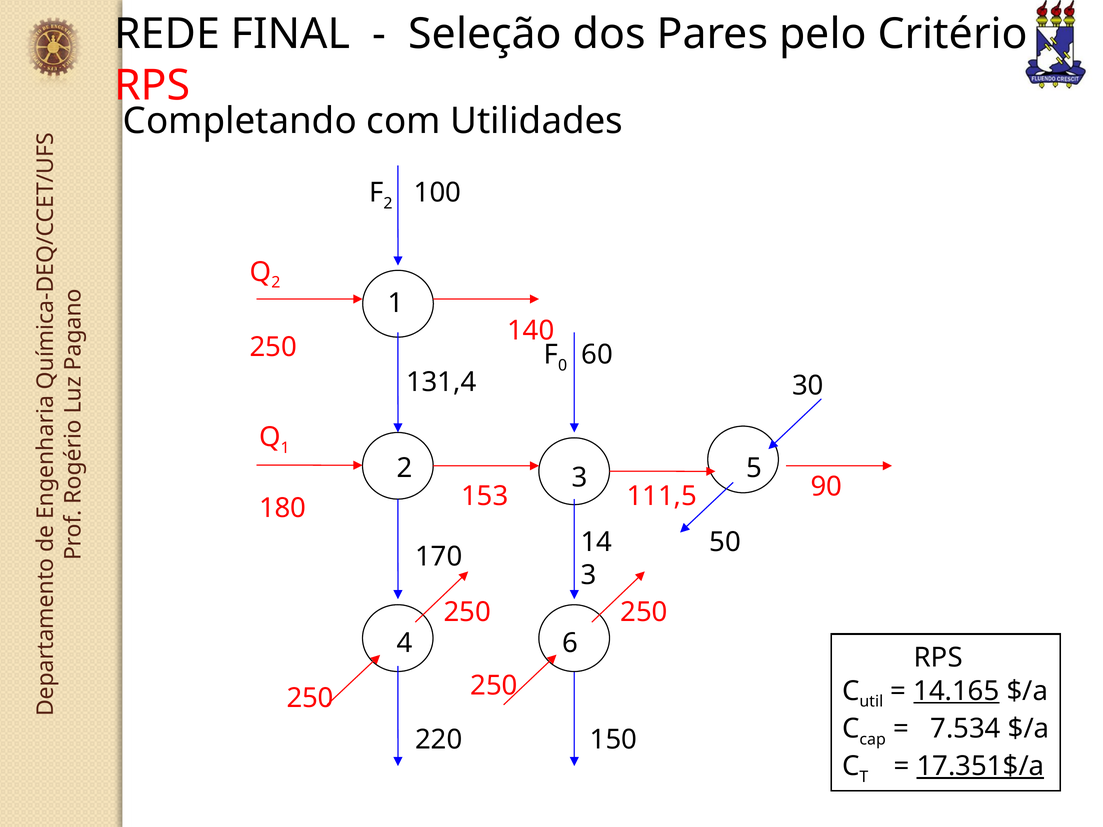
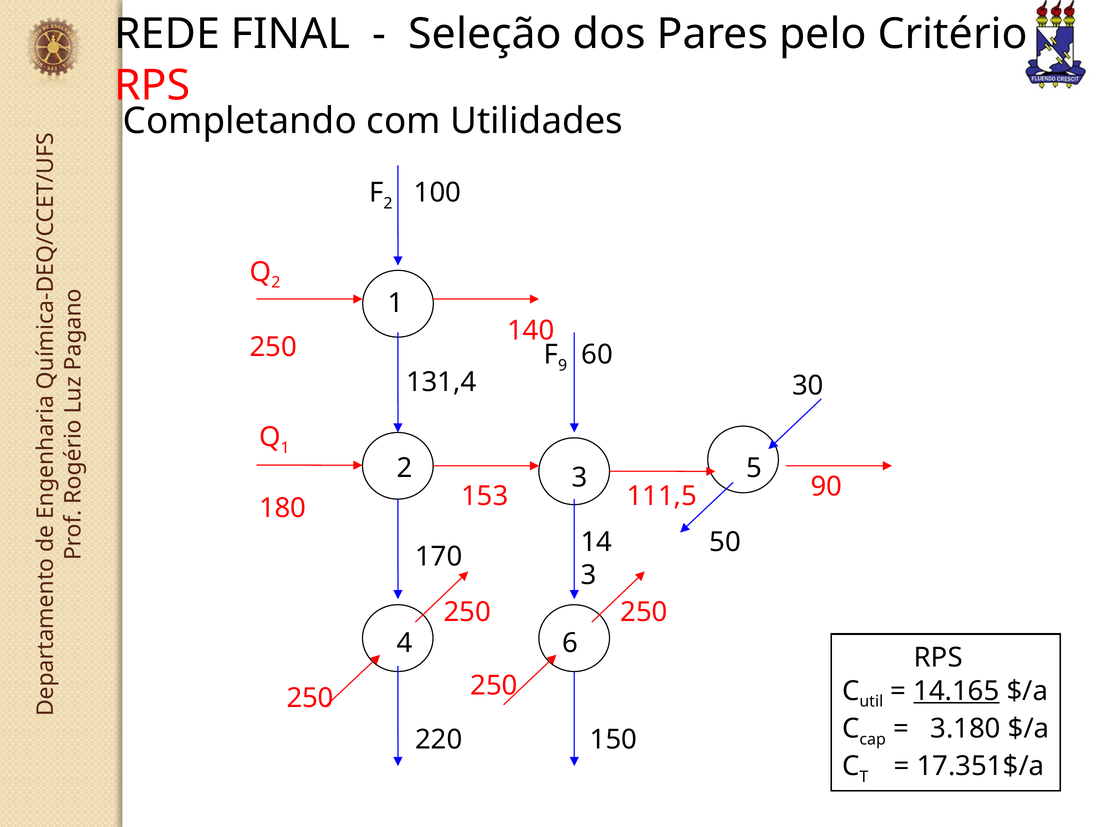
0: 0 -> 9 (563, 366)
7.534: 7.534 -> 3.180 (965, 729)
17.351$/a underline: present -> none (980, 766)
